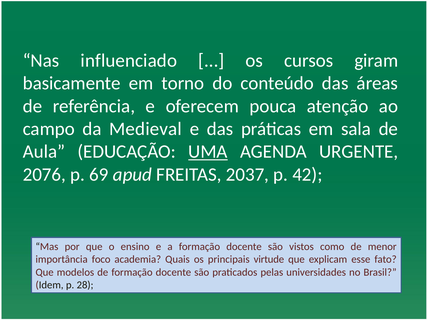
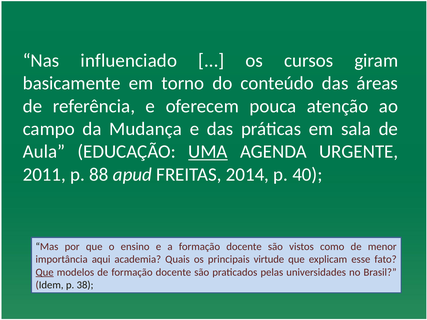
Medieval: Medieval -> Mudança (146, 129)
2076: 2076 -> 2011 (44, 175)
69: 69 -> 88 (99, 175)
2037: 2037 -> 2014 (247, 175)
42: 42 -> 40 (307, 175)
foco: foco -> aqui (101, 260)
Que underline: none -> present (45, 272)
28: 28 -> 38 (85, 285)
